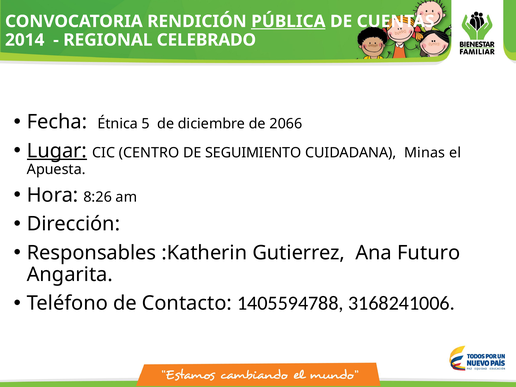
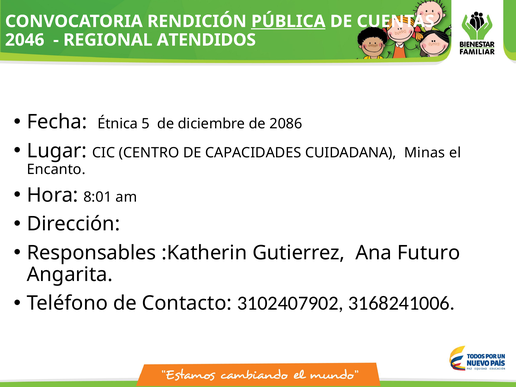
2014: 2014 -> 2046 (25, 40)
CELEBRADO: CELEBRADO -> ATENDIDOS (206, 40)
2066: 2066 -> 2086 (286, 124)
Lugar underline: present -> none (57, 151)
SEGUIMIENTO: SEGUIMIENTO -> CAPACIDADES (253, 153)
Apuesta: Apuesta -> Encanto (56, 169)
8:26: 8:26 -> 8:01 (98, 197)
1405594788: 1405594788 -> 3102407902 (290, 303)
